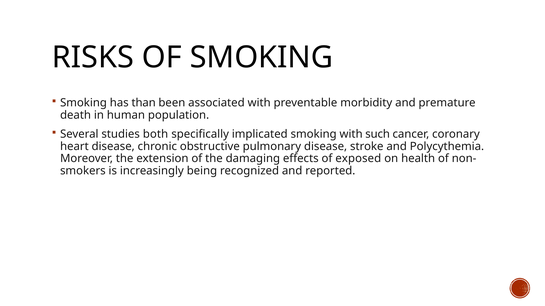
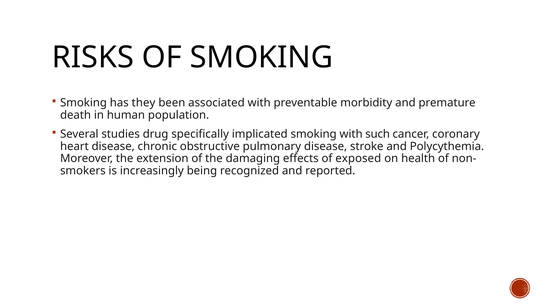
than: than -> they (143, 103)
both: both -> drug (156, 134)
